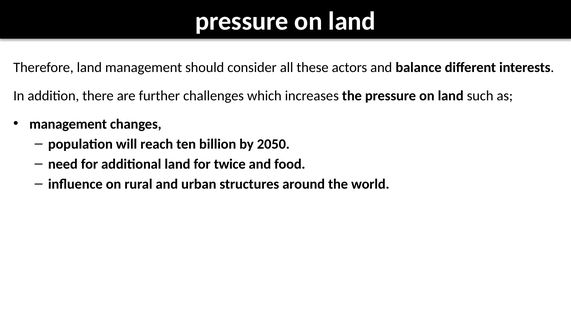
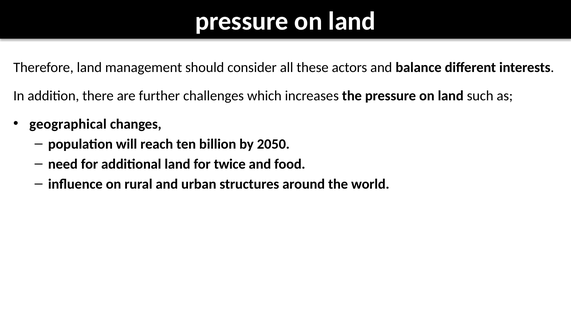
management: management -> geographical (68, 124)
